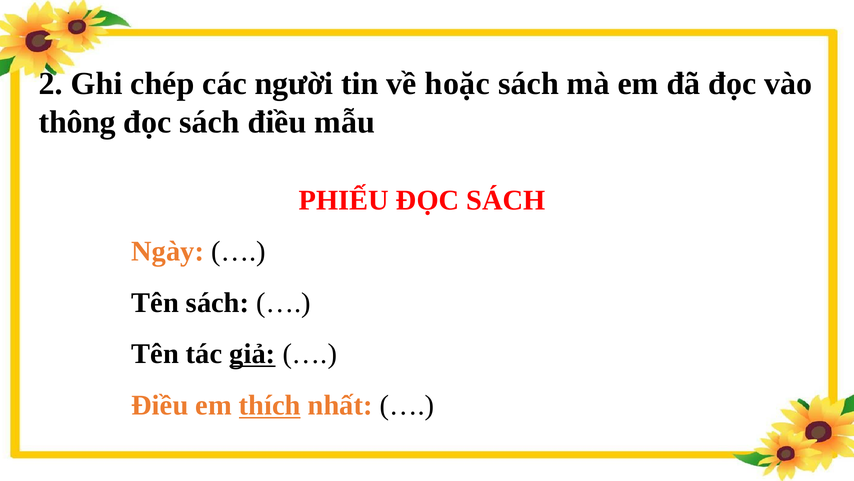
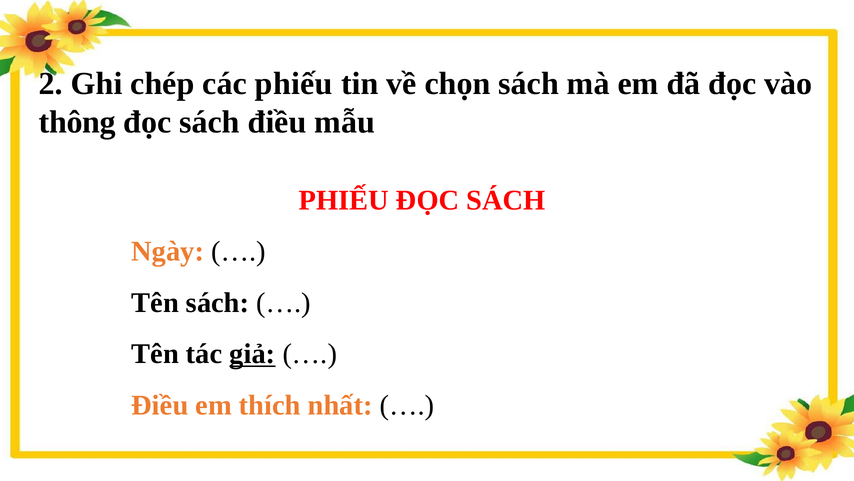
các người: người -> phiếu (294, 84)
hoặc: hoặc -> chọn (458, 84)
thích underline: present -> none (270, 405)
